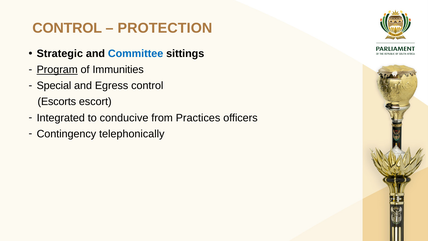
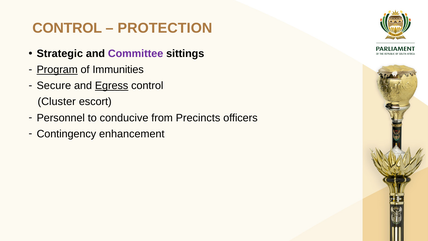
Committee colour: blue -> purple (136, 54)
Special: Special -> Secure (54, 86)
Egress underline: none -> present (112, 86)
Escorts: Escorts -> Cluster (57, 102)
Integrated: Integrated -> Personnel (61, 118)
Practices: Practices -> Precincts (198, 118)
telephonically: telephonically -> enhancement (132, 134)
